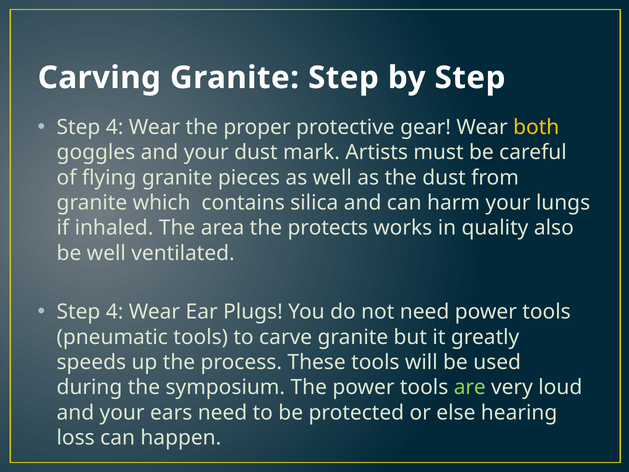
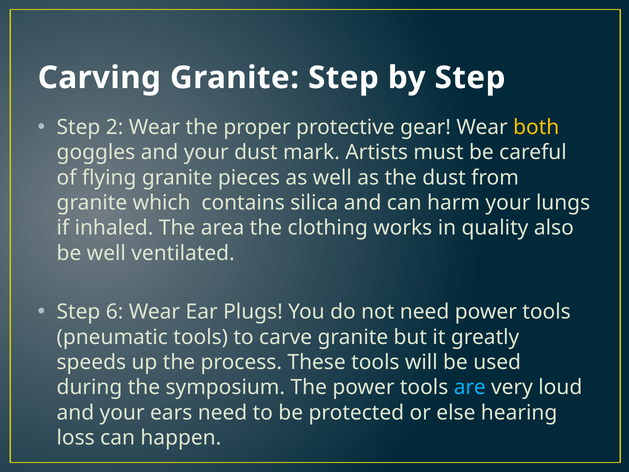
4: 4 -> 2 (115, 127)
protects: protects -> clothing (328, 228)
4: 4 -> 6 (115, 312)
are colour: light green -> light blue (470, 387)
